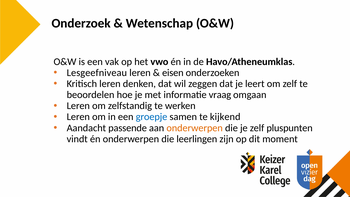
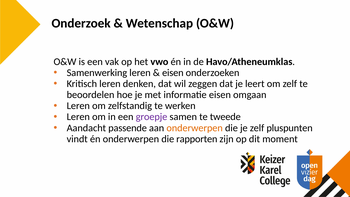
Lesgeefniveau: Lesgeefniveau -> Samenwerking (97, 73)
informatie vraag: vraag -> eisen (220, 95)
groepje colour: blue -> purple (152, 117)
kijkend: kijkend -> tweede (225, 117)
leerlingen: leerlingen -> rapporten (197, 139)
